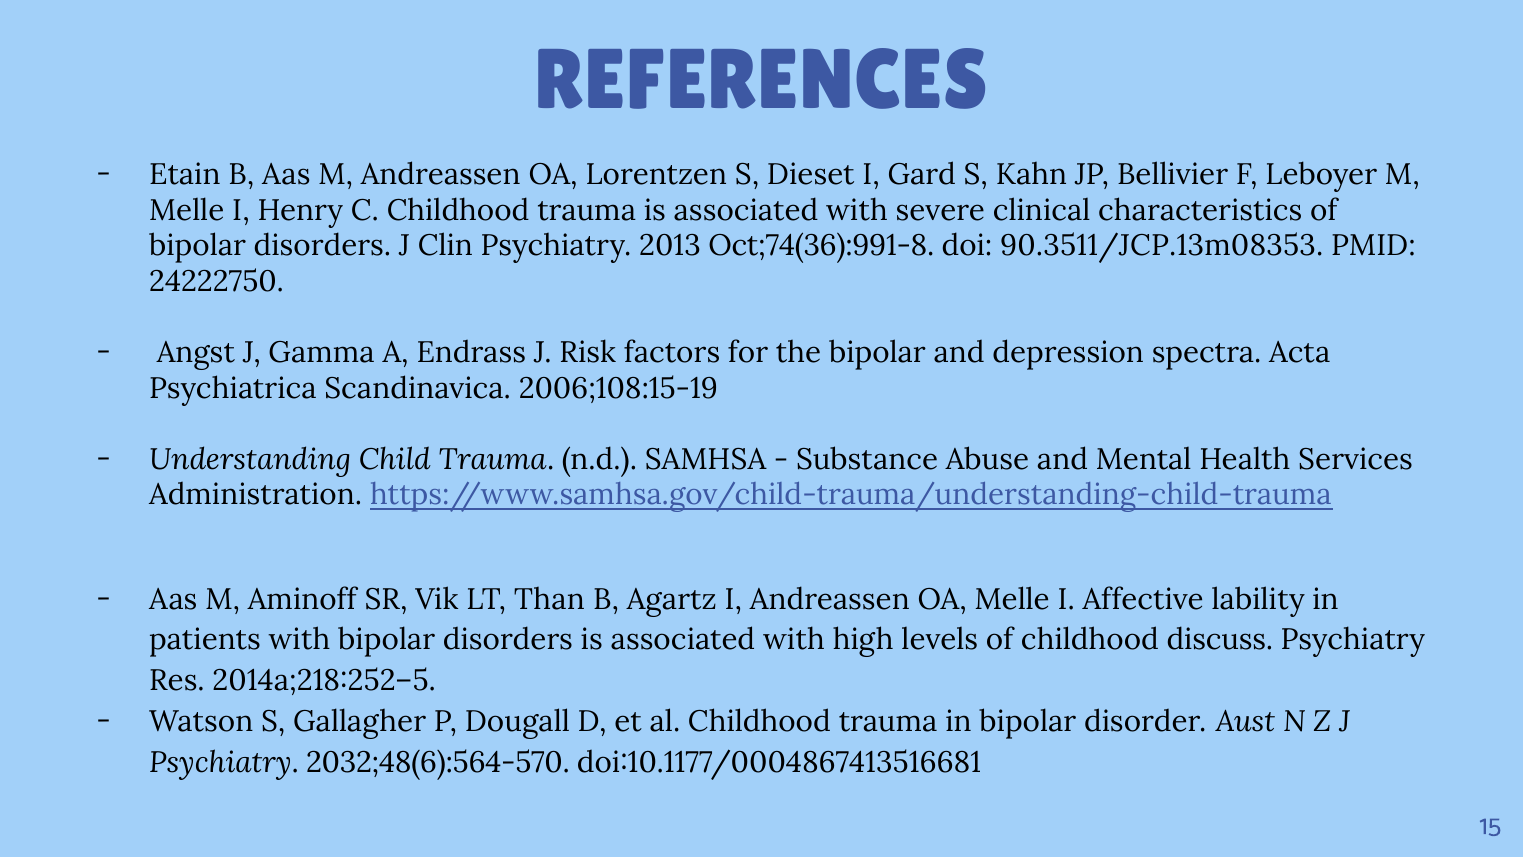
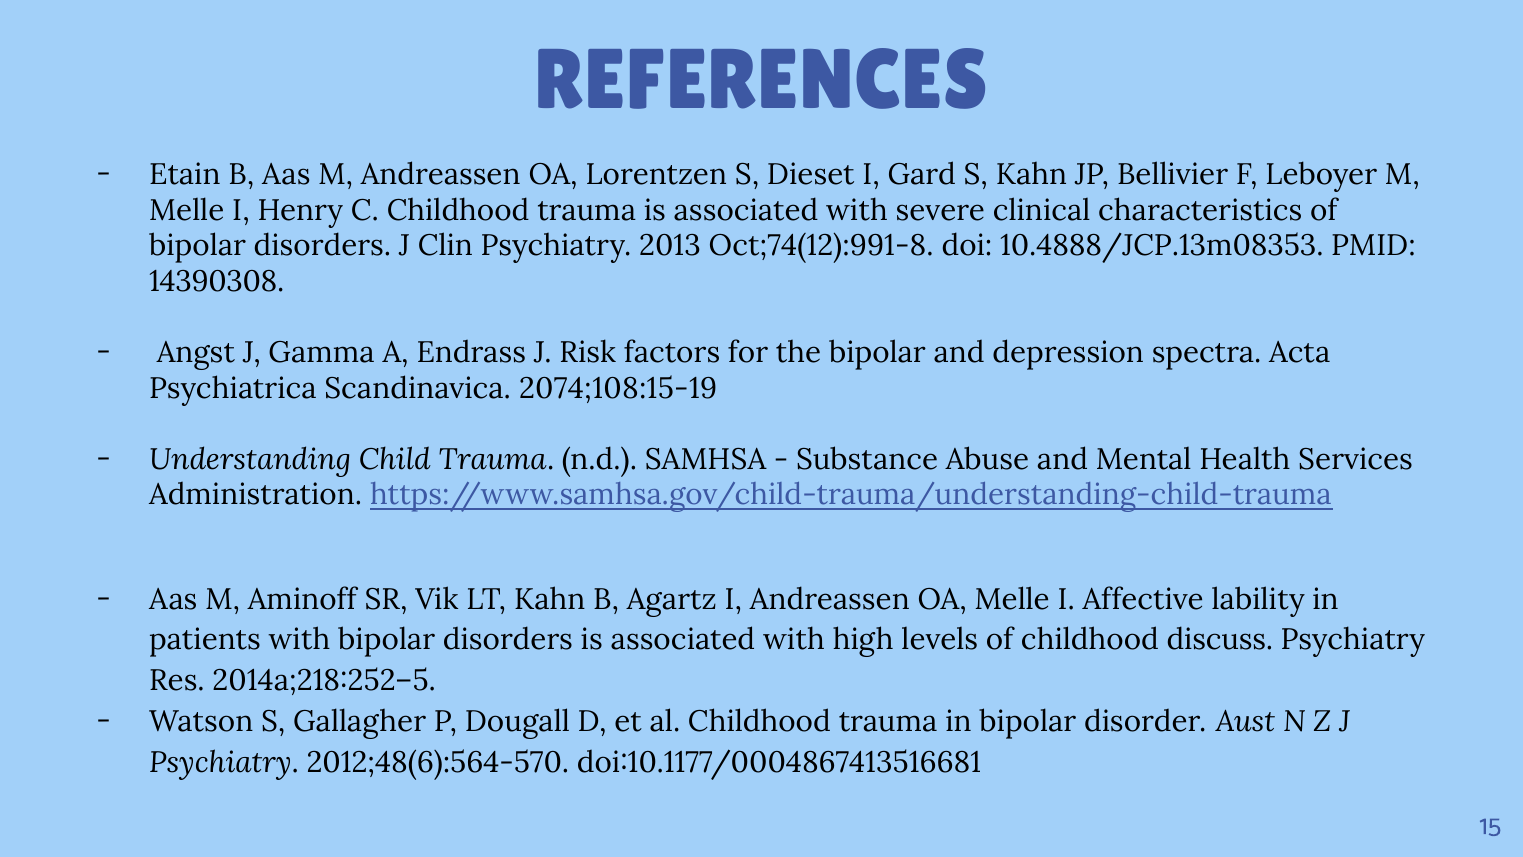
Oct;74(36):991-8: Oct;74(36):991-8 -> Oct;74(12):991-8 (821, 246)
90.3511/JCP.13m08353: 90.3511/JCP.13m08353 -> 10.4888/JCP.13m08353 (1162, 246)
24222750: 24222750 -> 14390308 (217, 282)
2006;108:15-19: 2006;108:15-19 -> 2074;108:15-19 (618, 388)
LT Than: Than -> Kahn (550, 599)
2032;48(6):564-570: 2032;48(6):564-570 -> 2012;48(6):564-570 (438, 762)
